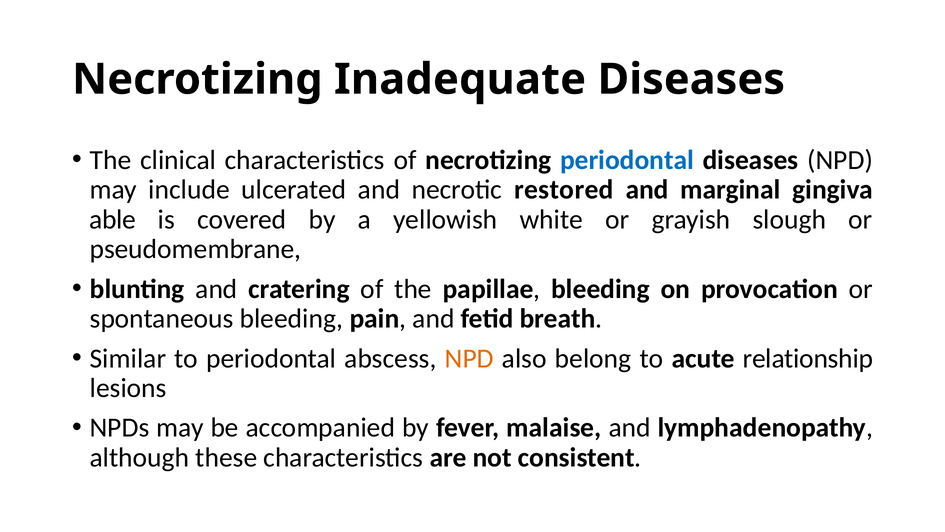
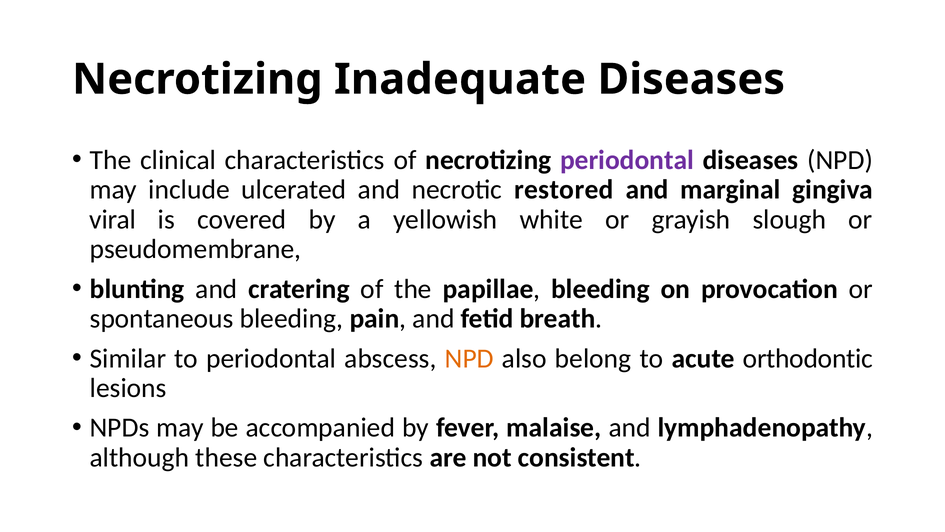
periodontal colour: blue -> purple (627, 160)
able: able -> viral (113, 219)
relationship: relationship -> orthodontic (808, 358)
